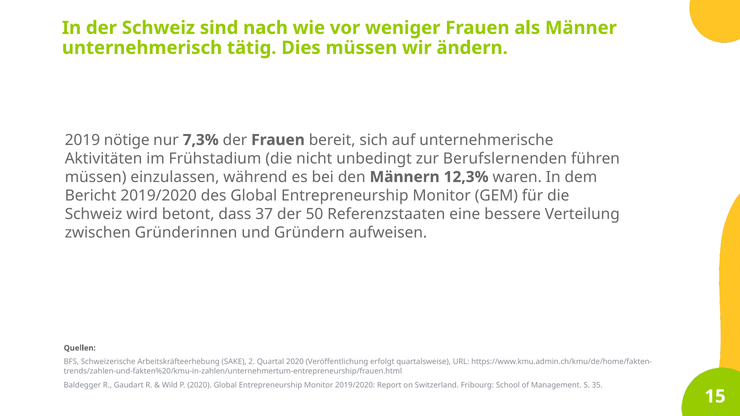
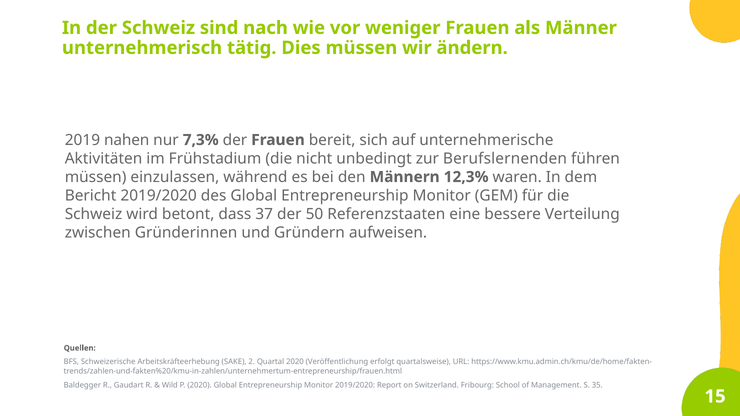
nötige: nötige -> nahen (127, 140)
